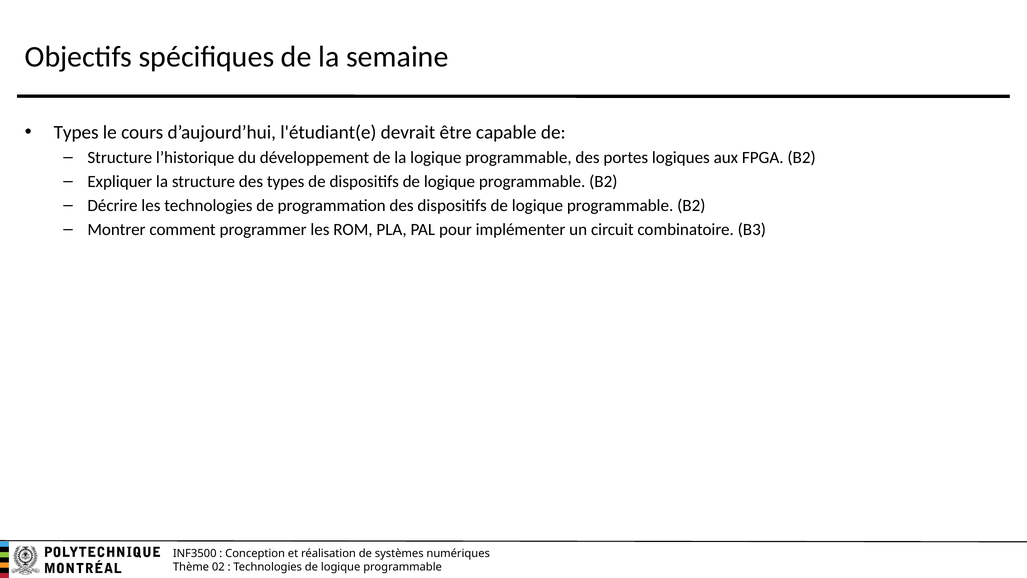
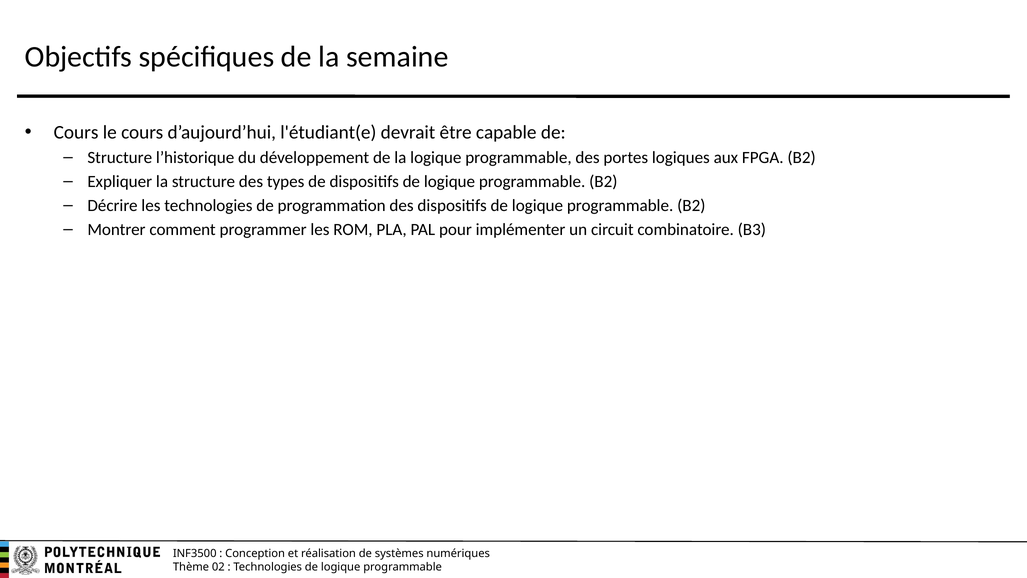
Types: Types -> Cours (76, 132)
